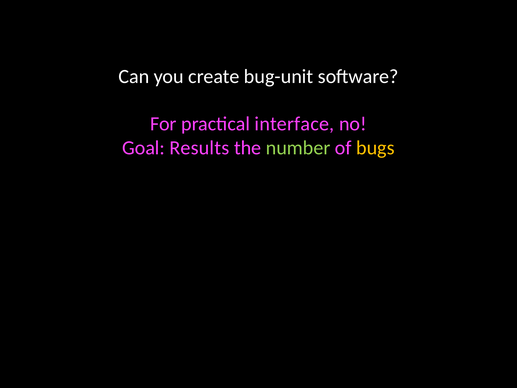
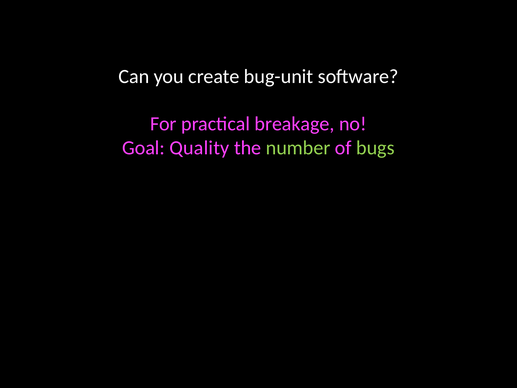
interface: interface -> breakage (295, 124)
Results: Results -> Quality (199, 148)
bugs colour: yellow -> light green (375, 148)
